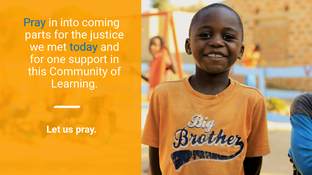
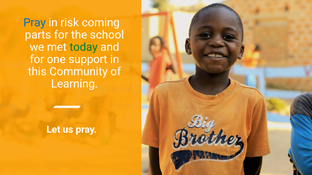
into: into -> risk (70, 23)
justice: justice -> school (107, 35)
today colour: blue -> green (84, 47)
